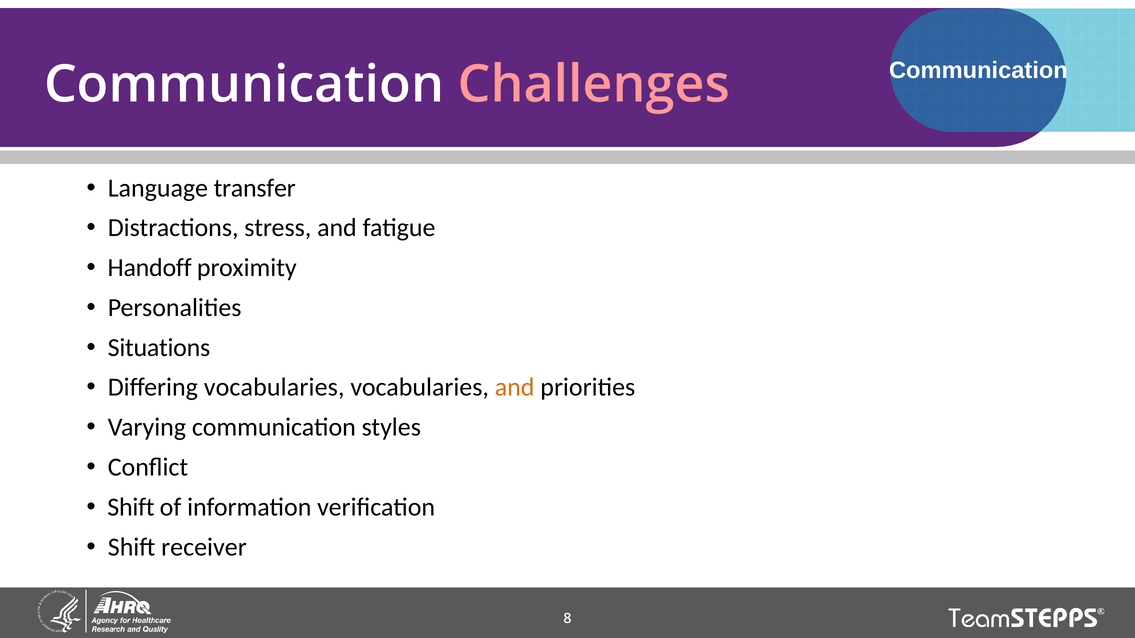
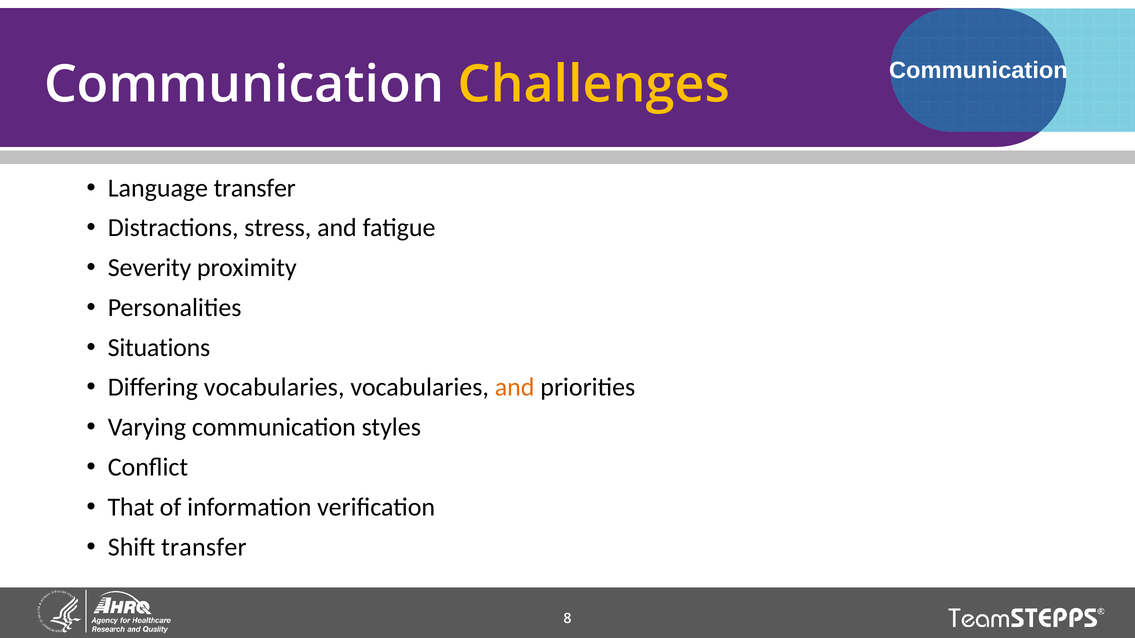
Challenges colour: pink -> yellow (594, 85)
Handoff: Handoff -> Severity (150, 268)
Shift: Shift -> That (131, 507)
Shift receiver: receiver -> transfer (204, 547)
